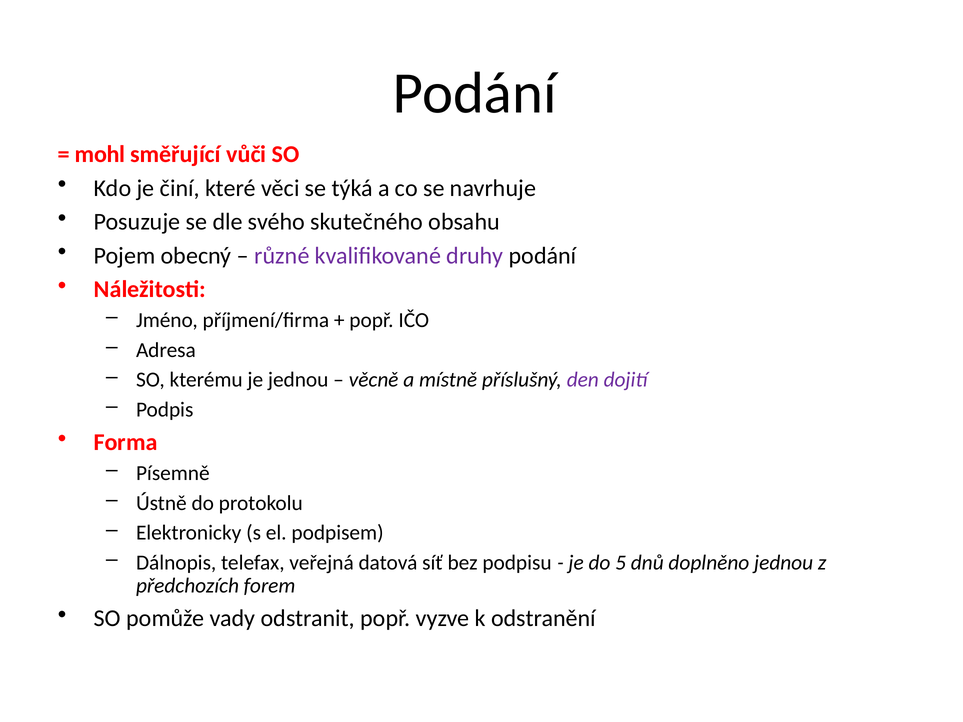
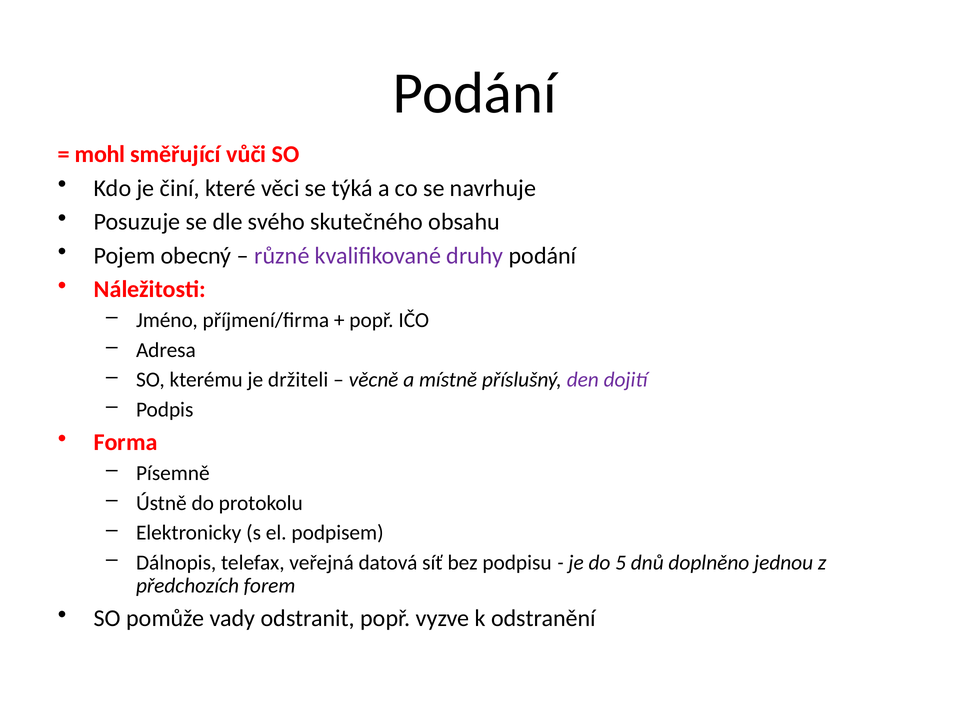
je jednou: jednou -> držiteli (298, 380)
